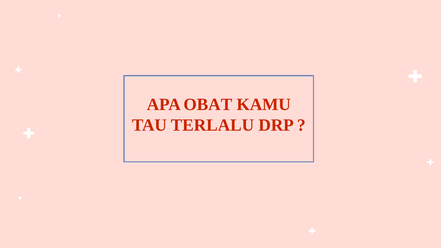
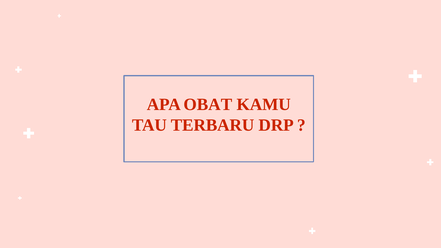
TERLALU: TERLALU -> TERBARU (213, 125)
